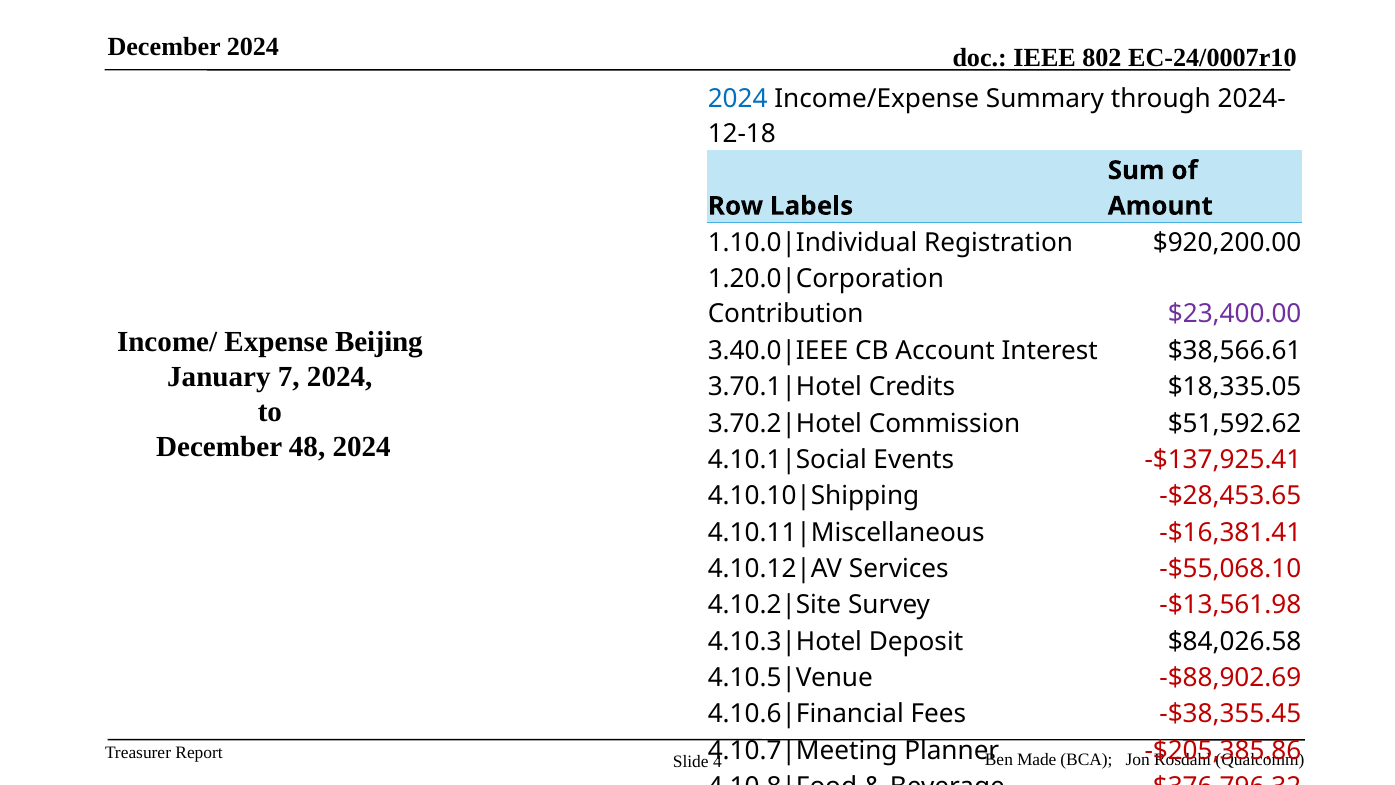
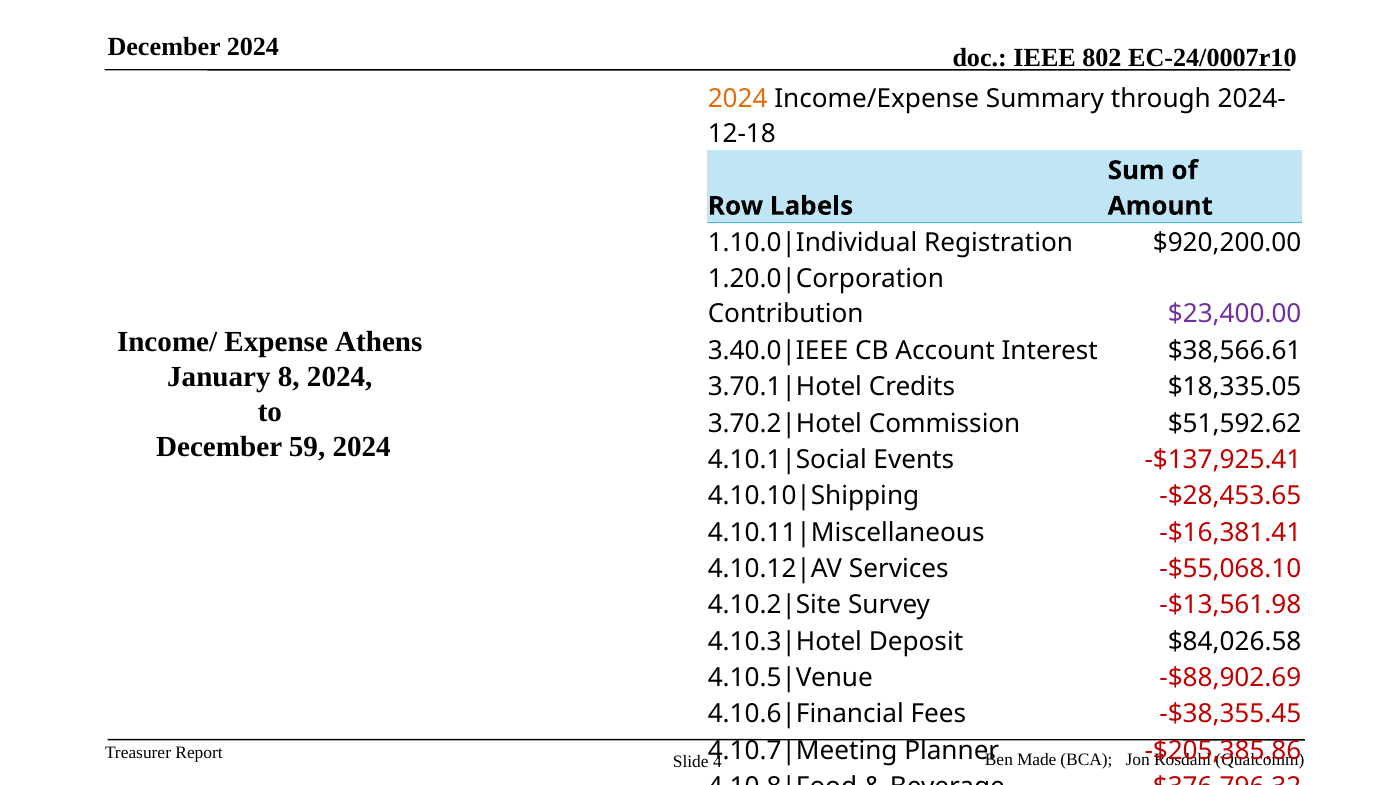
2024 colour: blue -> orange (738, 98)
Beijing: Beijing -> Athens (379, 342)
7: 7 -> 8 (289, 377)
48: 48 -> 59 (307, 447)
